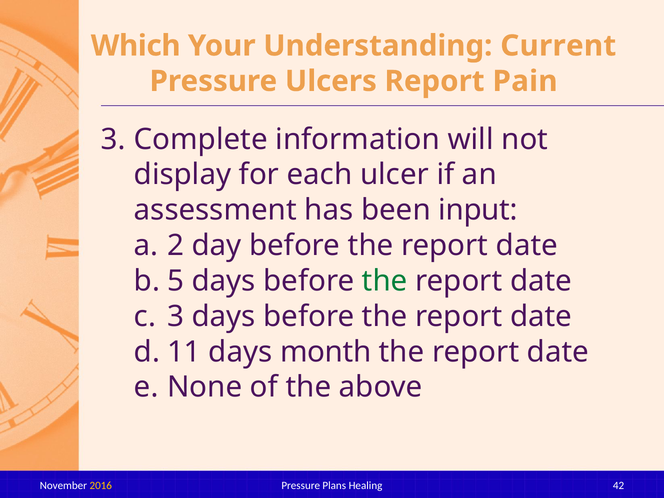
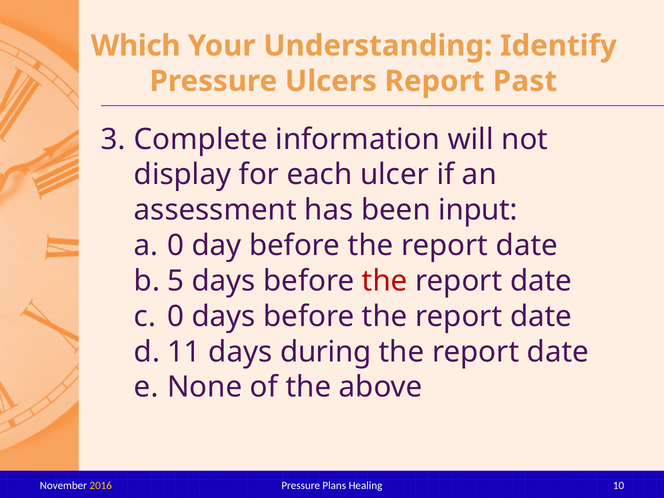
Current: Current -> Identify (558, 46)
Pain: Pain -> Past (525, 81)
2: 2 -> 0 (176, 246)
the colour: green -> red (385, 281)
3: 3 -> 0 (176, 316)
month: month -> during (326, 352)
42: 42 -> 10 (619, 485)
